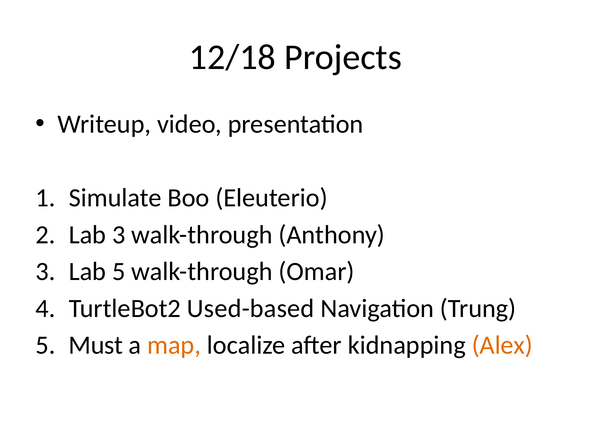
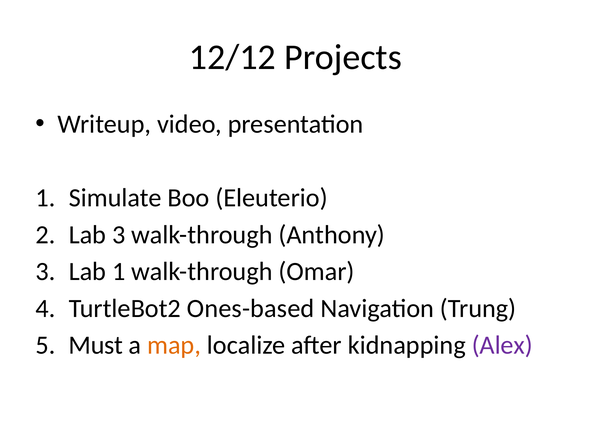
12/18: 12/18 -> 12/12 (232, 57)
Lab 5: 5 -> 1 (119, 271)
Used-based: Used-based -> Ones-based (251, 308)
Alex colour: orange -> purple (502, 345)
